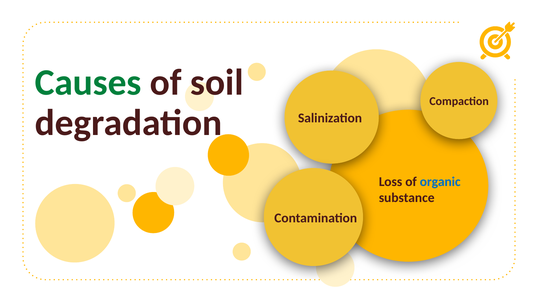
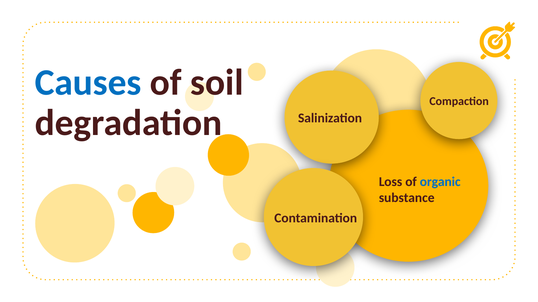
Causes colour: green -> blue (88, 83)
